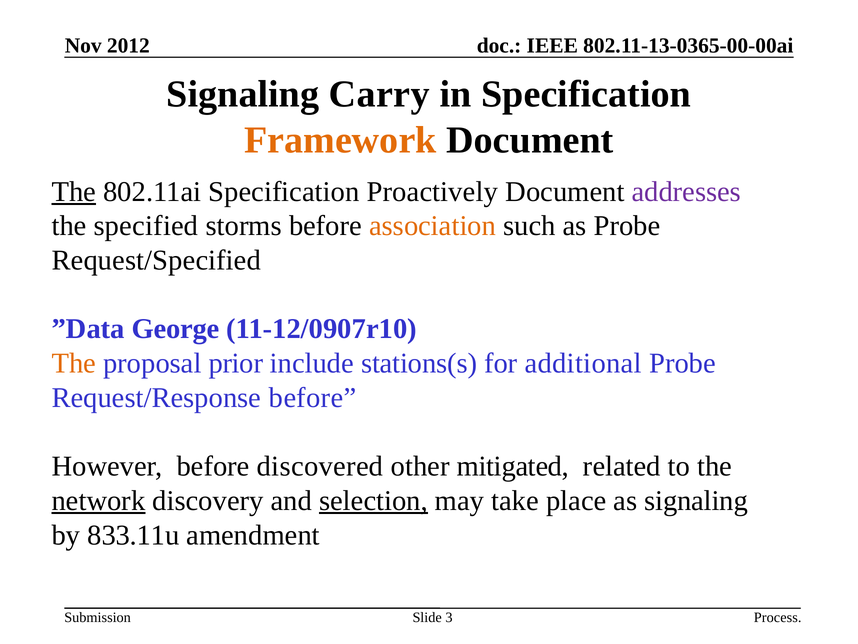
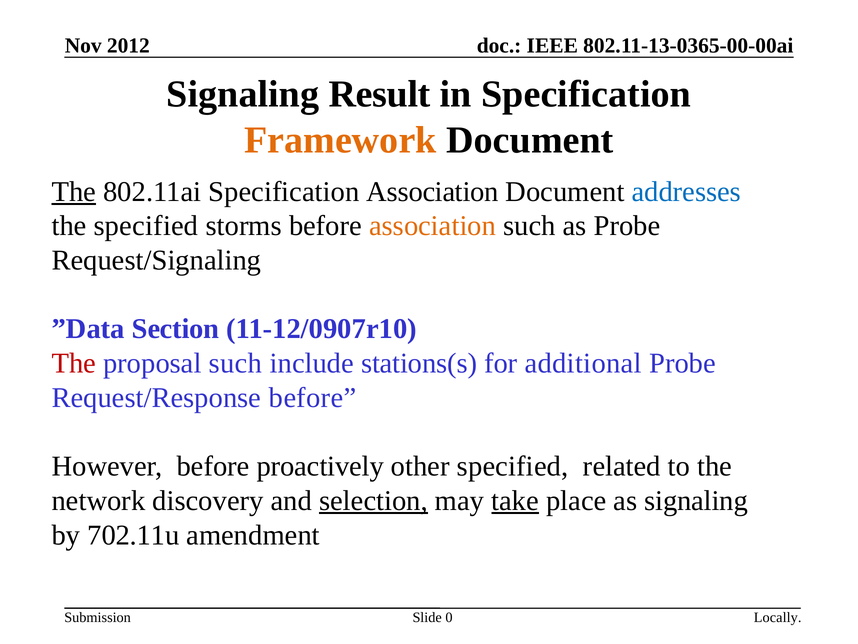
Carry: Carry -> Result (380, 94)
Specification Proactively: Proactively -> Association (433, 191)
addresses colour: purple -> blue (686, 191)
Request/Specified: Request/Specified -> Request/Signaling (156, 260)
George: George -> Section (176, 329)
The colour: orange -> red (74, 363)
proposal prior: prior -> such (236, 363)
discovered: discovered -> proactively (320, 466)
other mitigated: mitigated -> specified (513, 466)
network underline: present -> none (98, 500)
take underline: none -> present (515, 500)
833.11u: 833.11u -> 702.11u (133, 535)
3: 3 -> 0 (449, 617)
Process: Process -> Locally (778, 617)
